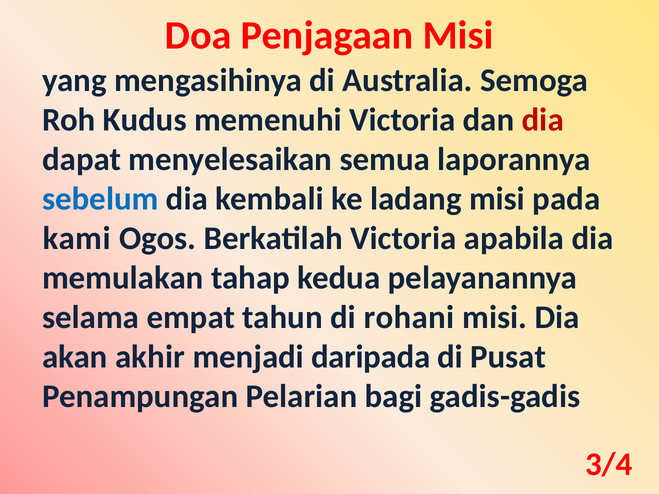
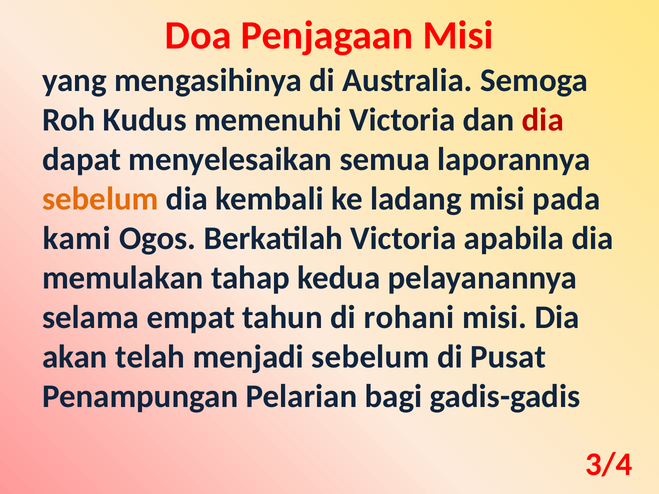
sebelum colour: blue -> orange (100, 199)
akhir: akhir -> telah (150, 357)
menjadi daripada: daripada -> sebelum (370, 357)
